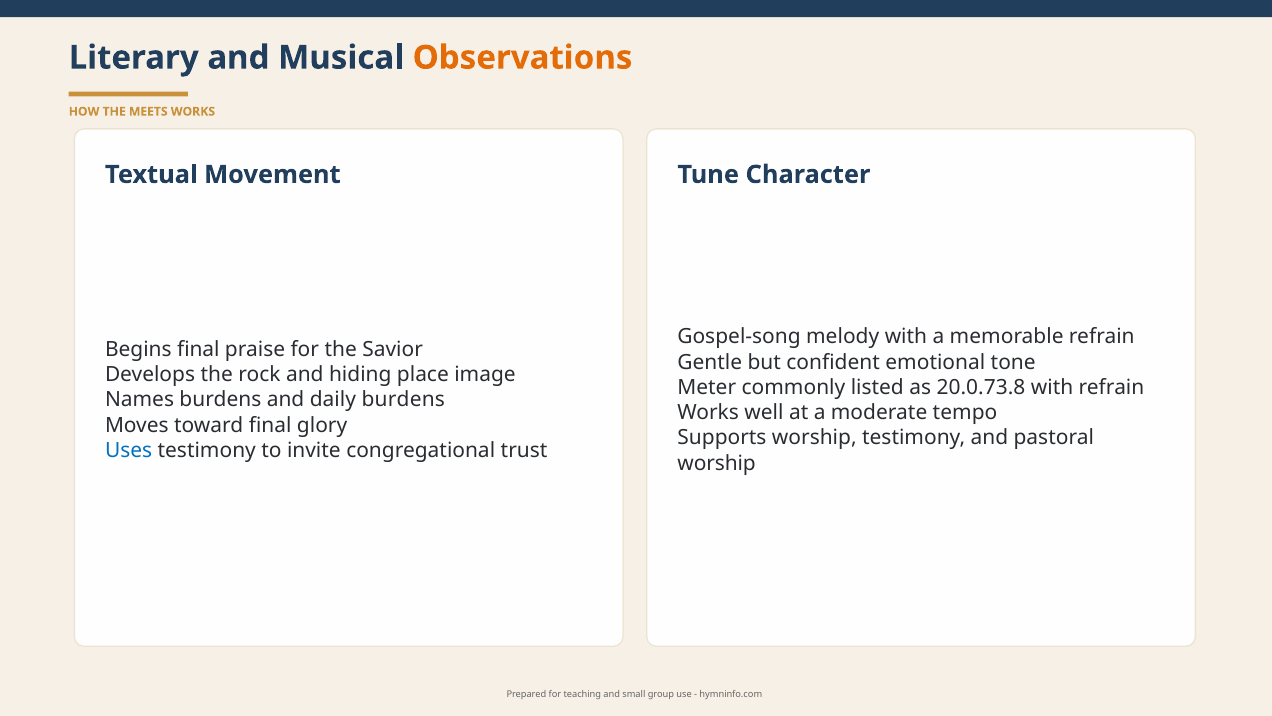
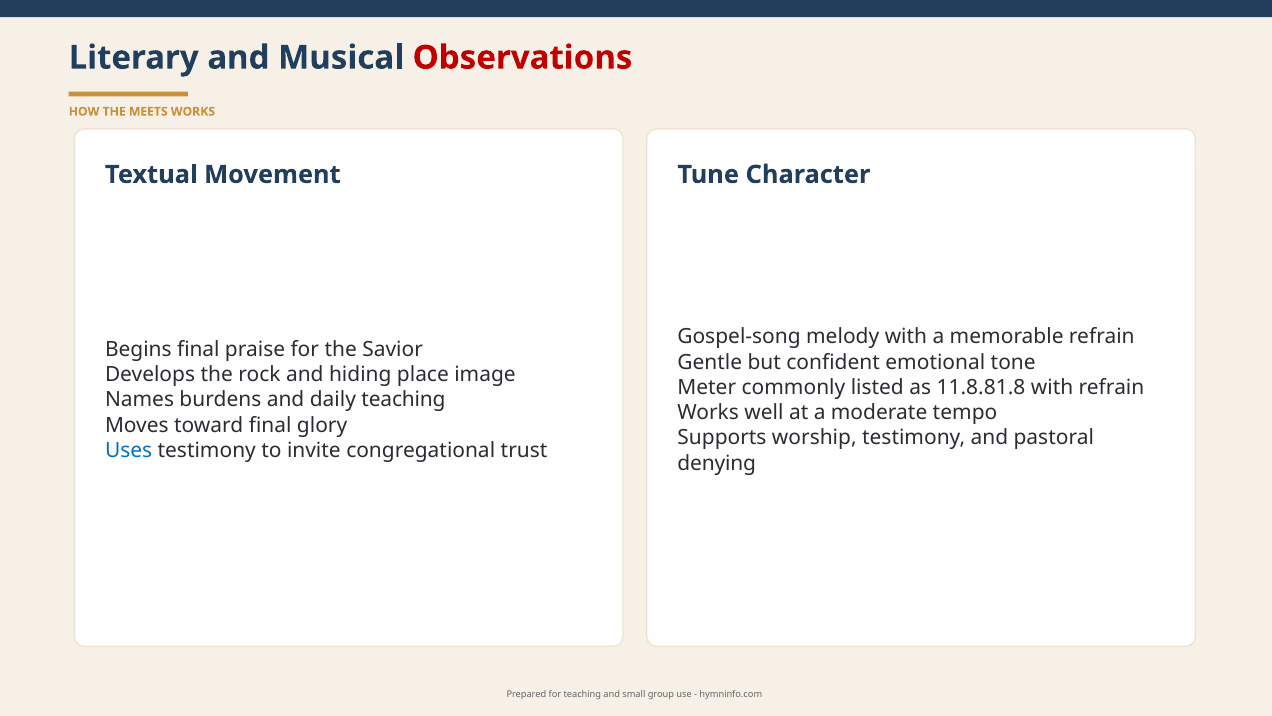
Observations colour: orange -> red (523, 58)
20.0.73.8: 20.0.73.8 -> 11.8.81.8 (981, 387)
daily burdens: burdens -> teaching (404, 400)
worship: worship -> denying (717, 463)
